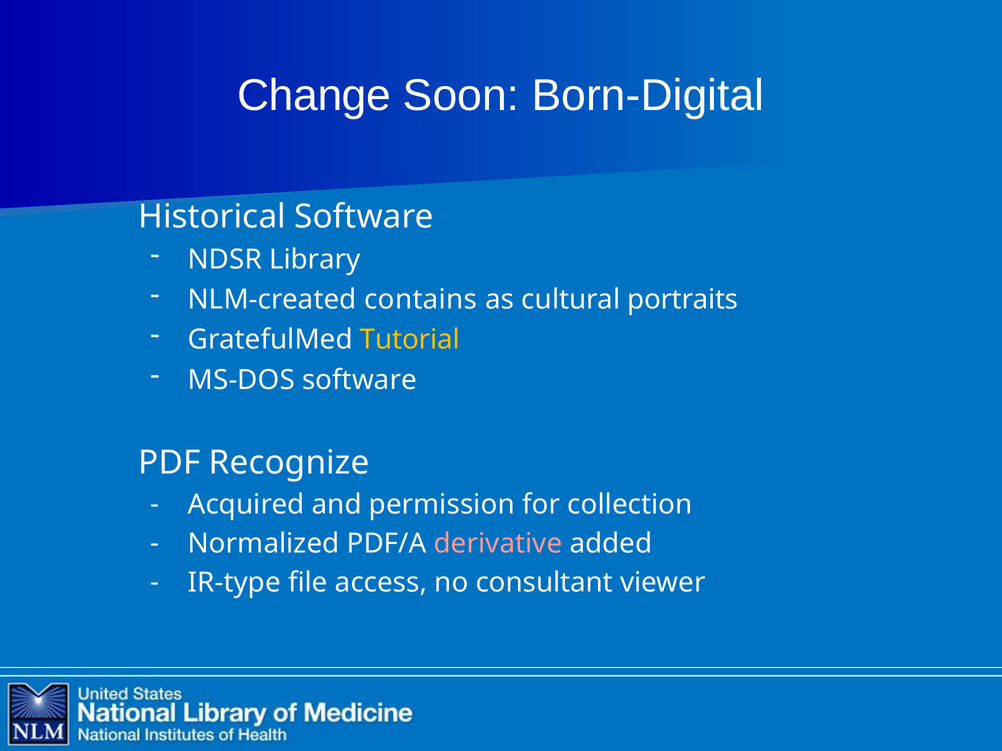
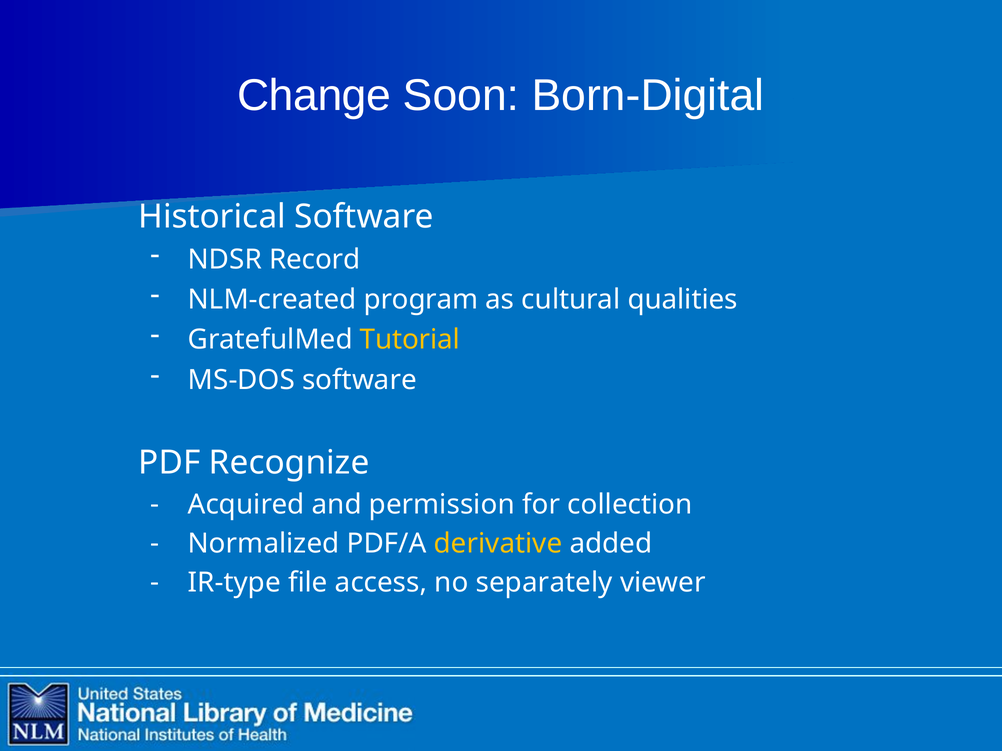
Library: Library -> Record (315, 260)
contains: contains -> program (421, 300)
portraits: portraits -> qualities (683, 300)
derivative colour: pink -> yellow (498, 544)
consultant: consultant -> separately (544, 583)
